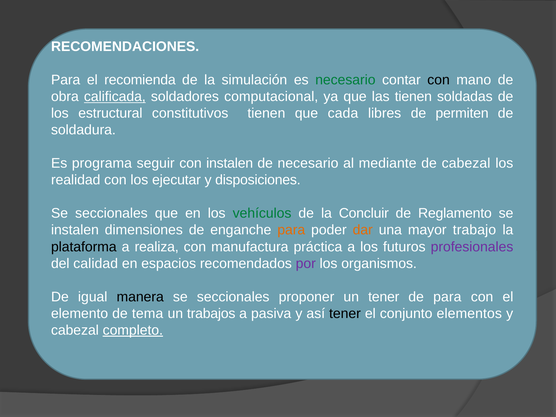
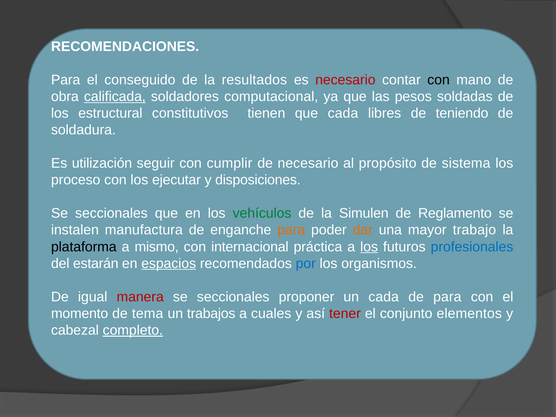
recomienda: recomienda -> conseguido (140, 80)
simulación: simulación -> resultados (254, 80)
necesario colour: green -> red (345, 80)
las tienen: tienen -> pesos (413, 97)
permiten: permiten -> teniendo (462, 113)
programa: programa -> utilización (102, 163)
con instalen: instalen -> cumplir (229, 163)
mediante: mediante -> propósito (388, 163)
de cabezal: cabezal -> sistema (466, 163)
realidad: realidad -> proceso (76, 180)
Concluir: Concluir -> Simulen (364, 213)
dimensiones: dimensiones -> manufactura (144, 230)
realiza: realiza -> mismo (157, 247)
manufactura: manufactura -> internacional (250, 247)
los underline: none -> present (369, 247)
profesionales colour: purple -> blue (472, 247)
calidad: calidad -> estarán (96, 263)
espacios underline: none -> present (169, 263)
por colour: purple -> blue (306, 263)
manera colour: black -> red (140, 297)
un tener: tener -> cada (384, 297)
elemento: elemento -> momento (80, 313)
pasiva: pasiva -> cuales (271, 313)
tener colour: black -> red (345, 313)
